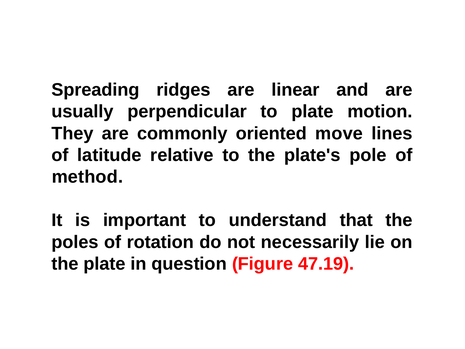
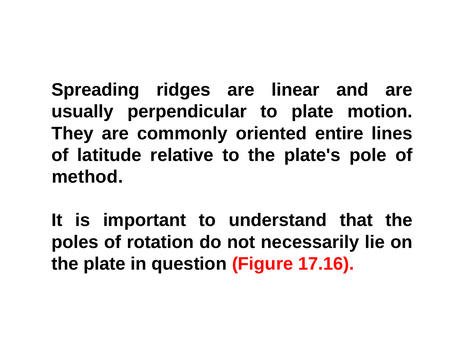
move: move -> entire (339, 133)
47.19: 47.19 -> 17.16 (326, 264)
